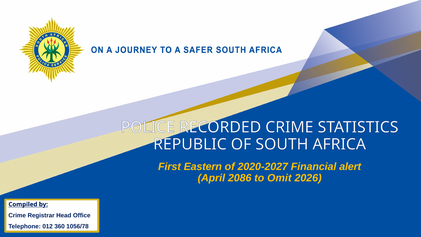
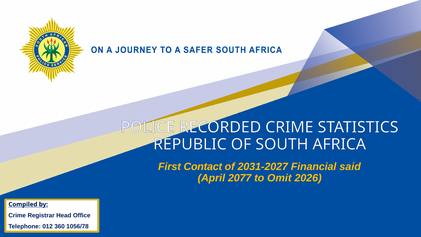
Eastern: Eastern -> Contact (203, 167)
2020-2027: 2020-2027 -> 2031-2027 (263, 167)
alert: alert -> said (350, 167)
2086: 2086 -> 2077 (240, 178)
